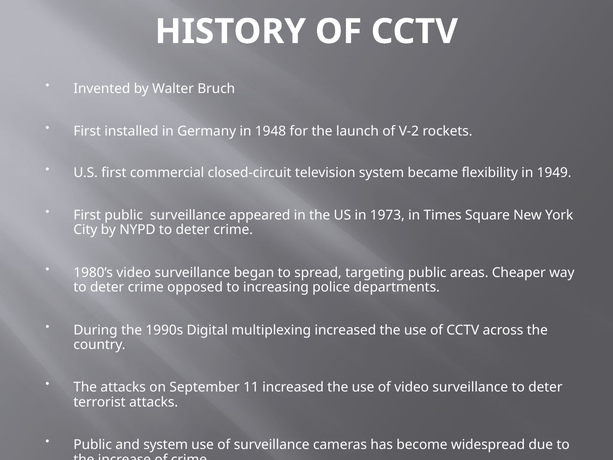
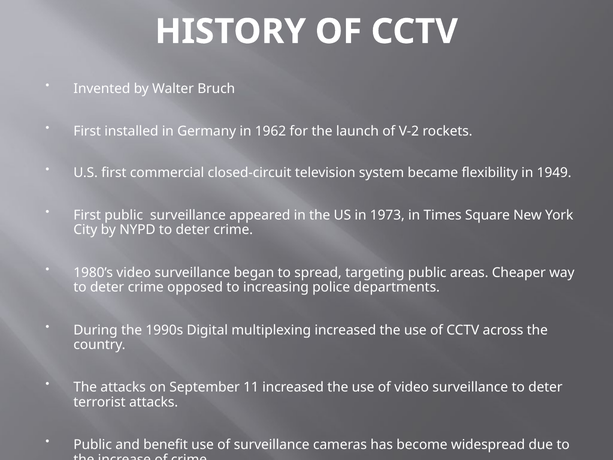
1948: 1948 -> 1962 (271, 131)
and system: system -> benefit (166, 445)
